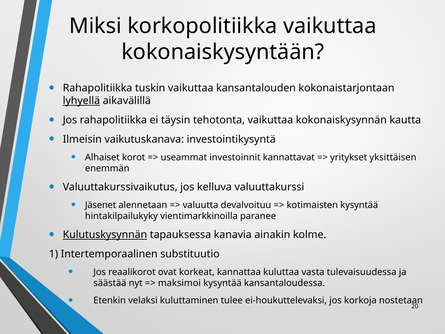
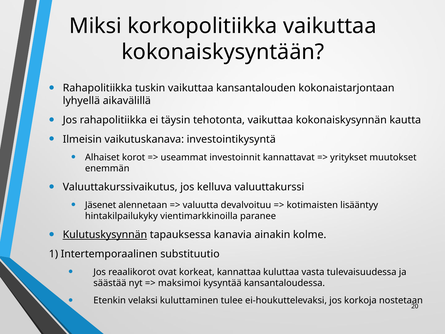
lyhyellä underline: present -> none (81, 101)
yksittäisen: yksittäisen -> muutokset (393, 157)
kotimaisten kysyntää: kysyntää -> lisääntyy (359, 205)
